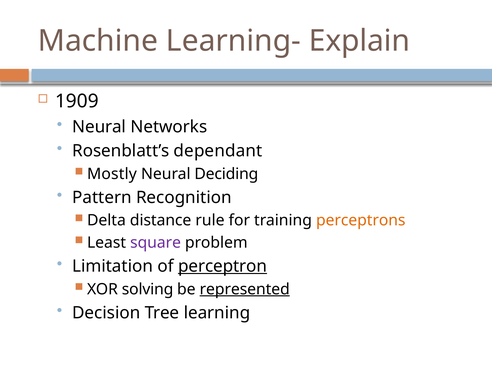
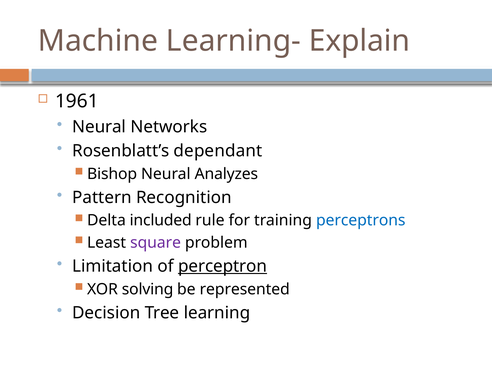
1909: 1909 -> 1961 (77, 101)
Mostly: Mostly -> Bishop (112, 174)
Deciding: Deciding -> Analyzes (226, 174)
distance: distance -> included (161, 220)
perceptrons colour: orange -> blue (361, 220)
represented underline: present -> none (245, 289)
